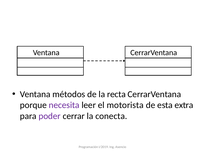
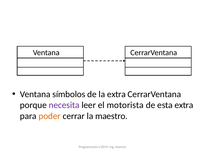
métodos: métodos -> símbolos (69, 94)
la recta: recta -> extra (116, 94)
poder colour: purple -> orange (50, 116)
conecta: conecta -> maestro (111, 116)
